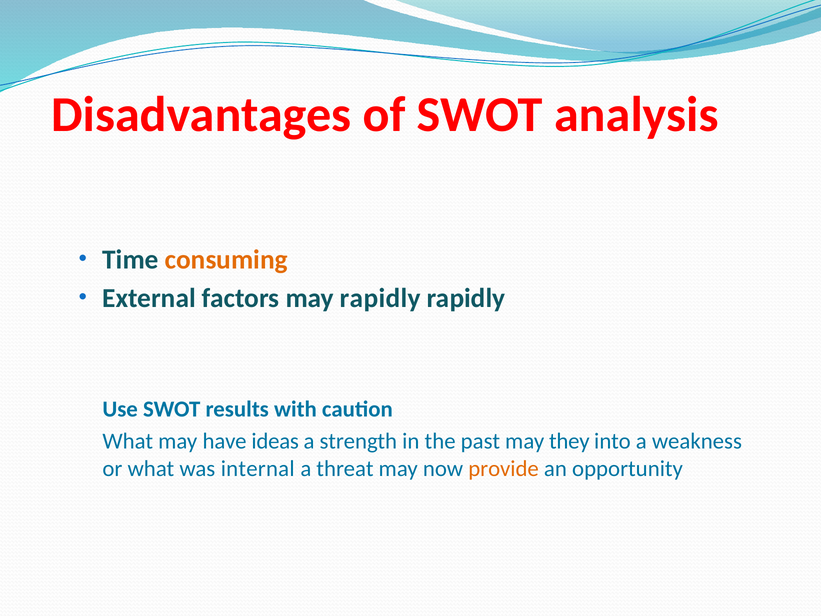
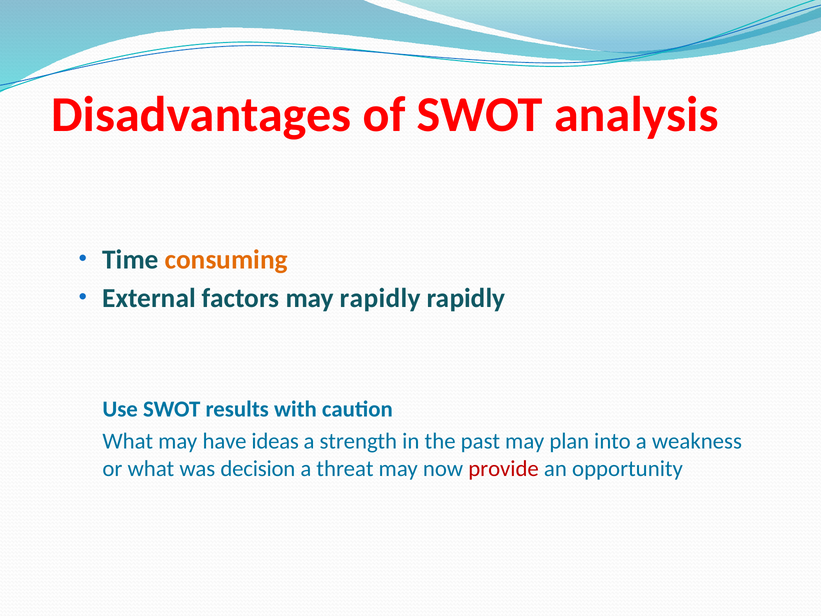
they: they -> plan (569, 441)
internal: internal -> decision (258, 468)
provide colour: orange -> red (504, 468)
